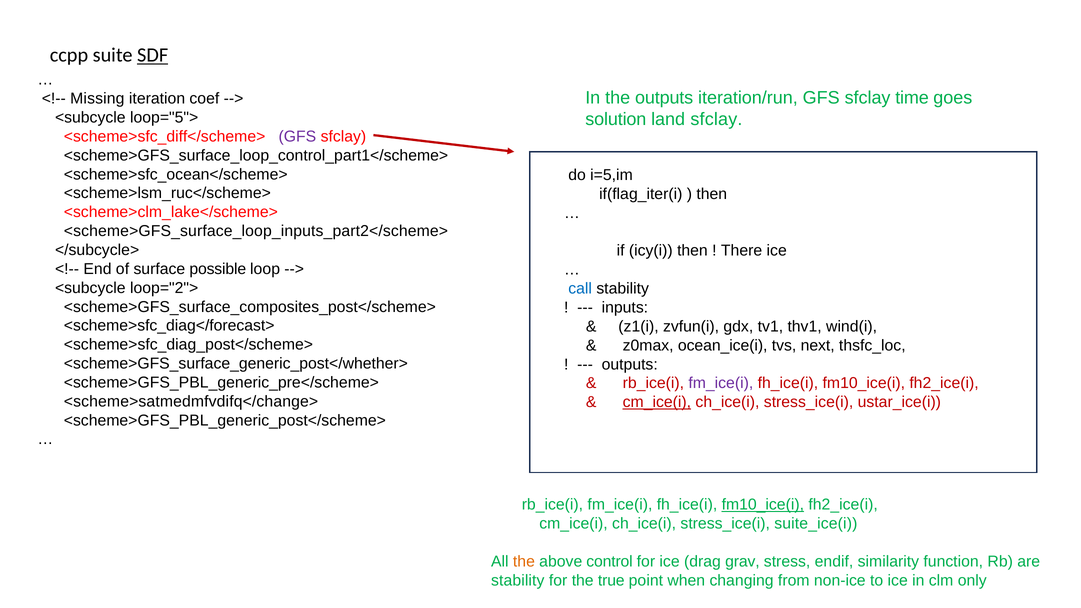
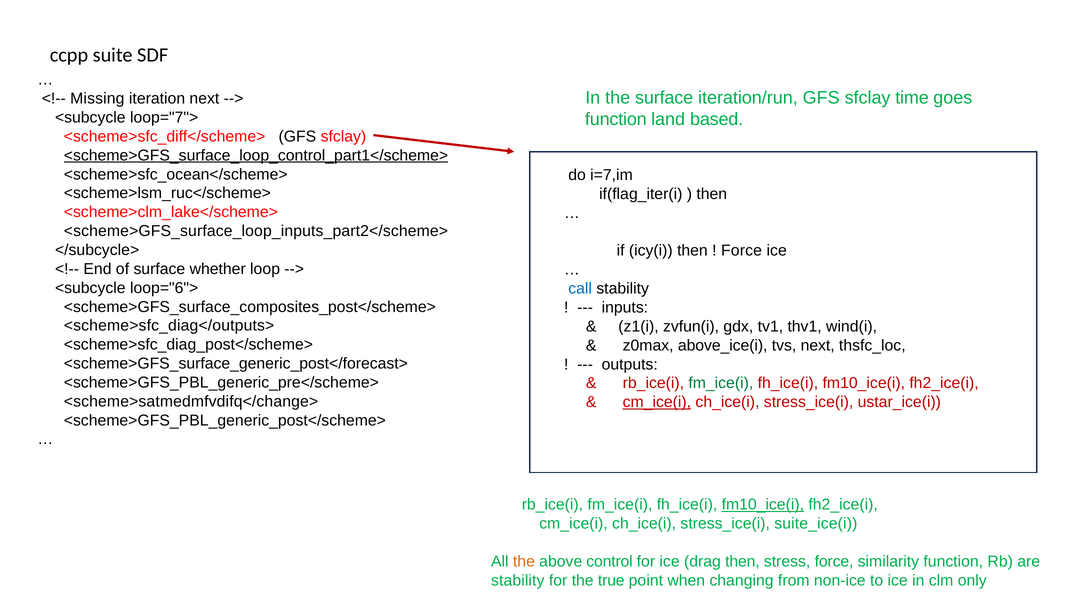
SDF underline: present -> none (153, 55)
the outputs: outputs -> surface (664, 98)
iteration coef: coef -> next (204, 99)
loop="5">: loop="5"> -> loop="7"> (164, 118)
solution: solution -> function (616, 119)
land sfclay: sfclay -> based (717, 119)
GFS colour: purple -> black (297, 136)
<scheme>GFS_surface_loop_control_part1</scheme> underline: none -> present (256, 155)
i=5,im: i=5,im -> i=7,im (611, 175)
There: There -> Force (742, 251)
possible: possible -> whether (218, 269)
loop="2">: loop="2"> -> loop="6"> (164, 288)
<scheme>sfc_diag</forecast>: <scheme>sfc_diag</forecast> -> <scheme>sfc_diag</outputs> (169, 326)
ocean_ice(i: ocean_ice(i -> above_ice(i (723, 345)
<scheme>GFS_surface_generic_post</whether>: <scheme>GFS_surface_generic_post</whether> -> <scheme>GFS_surface_generic_post</forecast> (236, 364)
fm_ice(i colour: purple -> green (721, 383)
drag grav: grav -> then (742, 561)
stress endif: endif -> force (834, 561)
